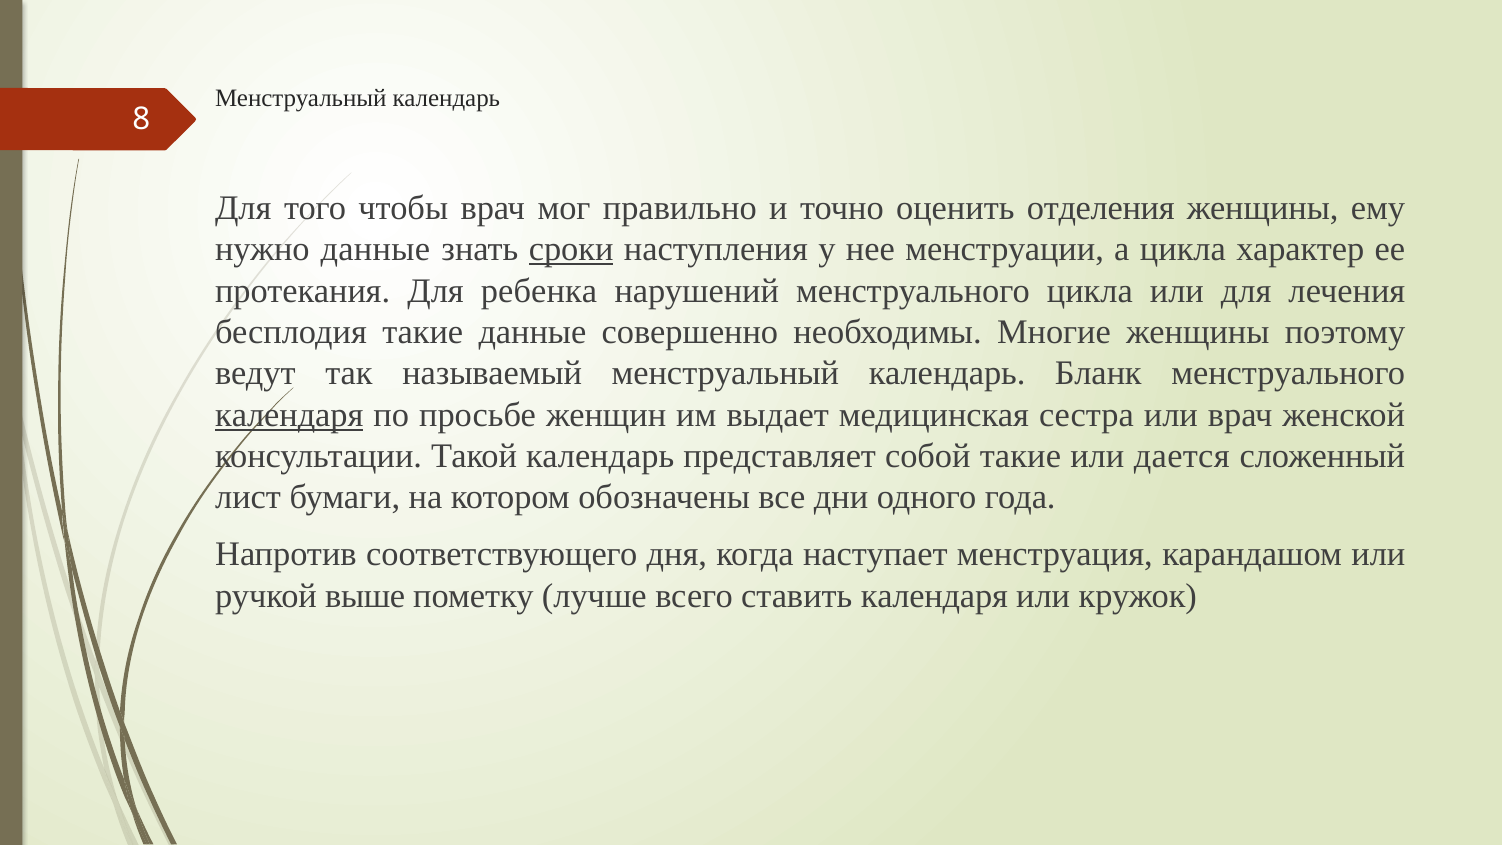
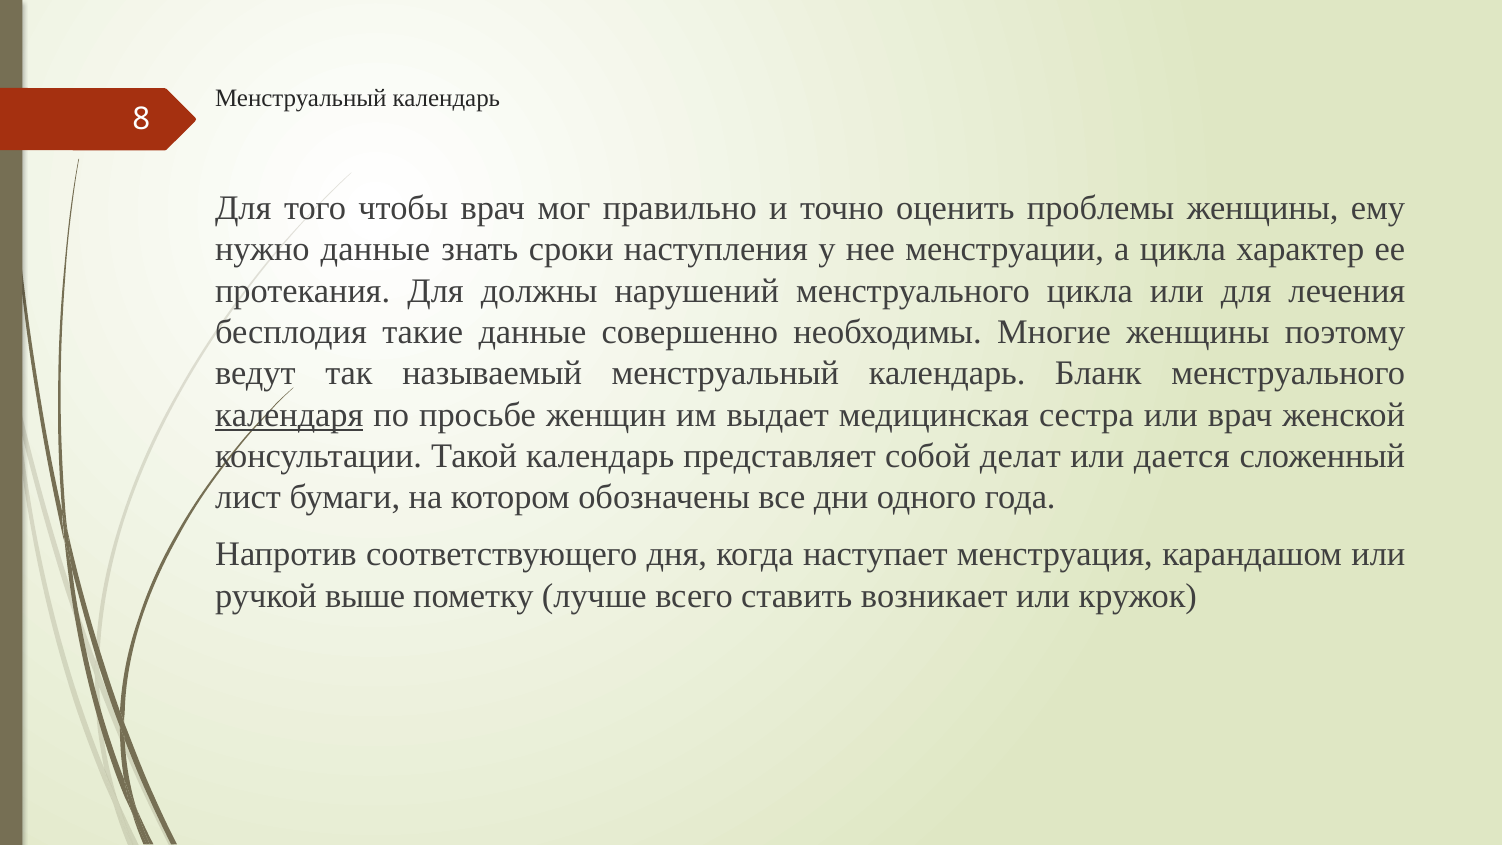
отделения: отделения -> проблемы (1101, 208)
сроки underline: present -> none (571, 250)
ребенка: ребенка -> должны (539, 291)
собой такие: такие -> делат (1020, 456)
ставить календаря: календаря -> возникает (934, 596)
